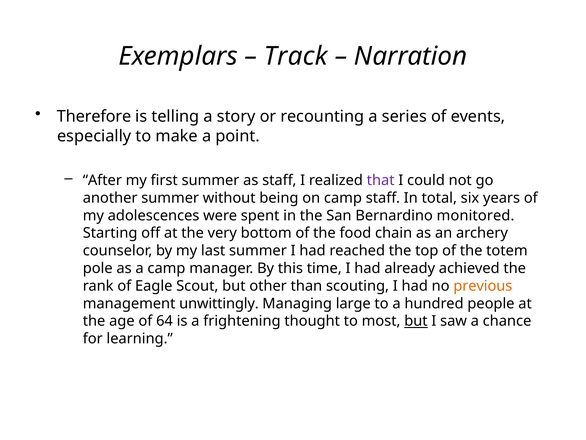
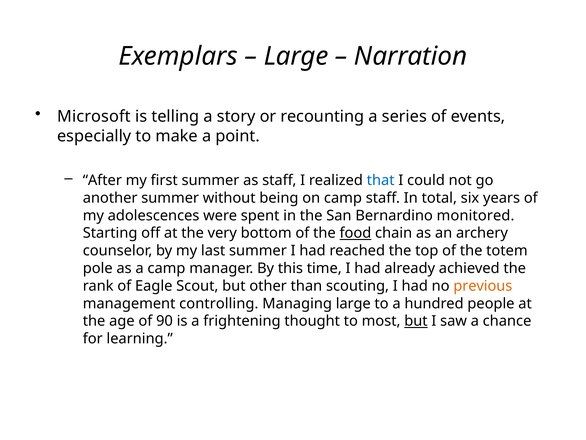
Track: Track -> Large (296, 56)
Therefore: Therefore -> Microsoft (94, 116)
that colour: purple -> blue (381, 180)
food underline: none -> present (355, 233)
unwittingly: unwittingly -> controlling (219, 303)
64: 64 -> 90 (164, 321)
